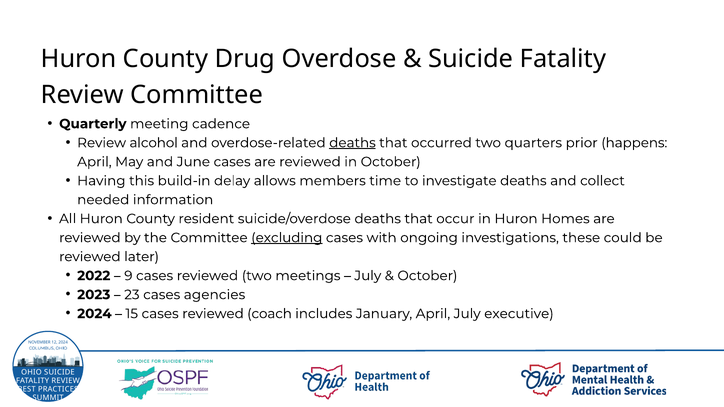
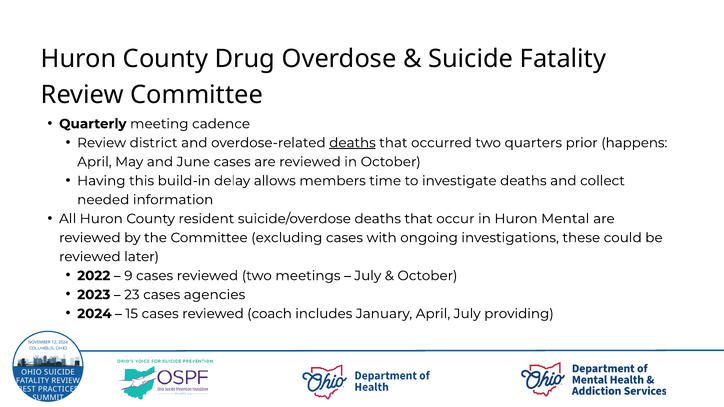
alcohol: alcohol -> district (154, 143)
Homes: Homes -> Mental (565, 219)
excluding underline: present -> none (287, 238)
executive: executive -> providing (519, 314)
